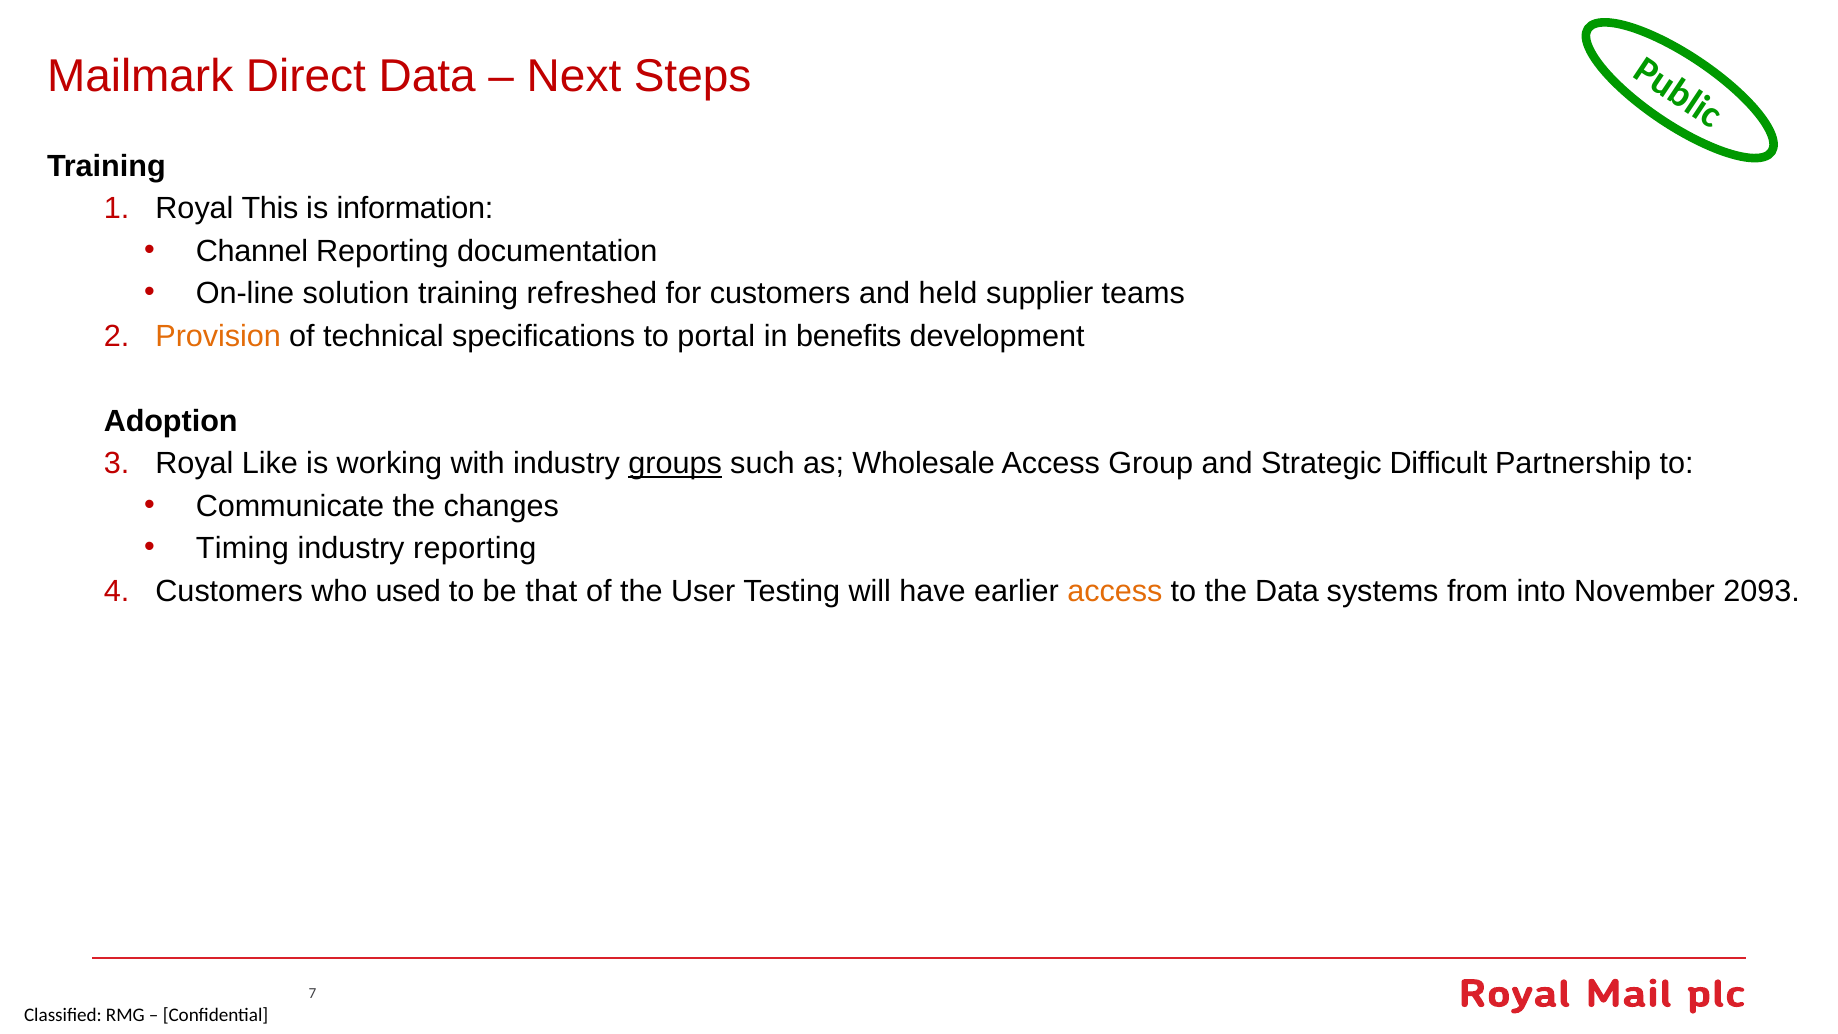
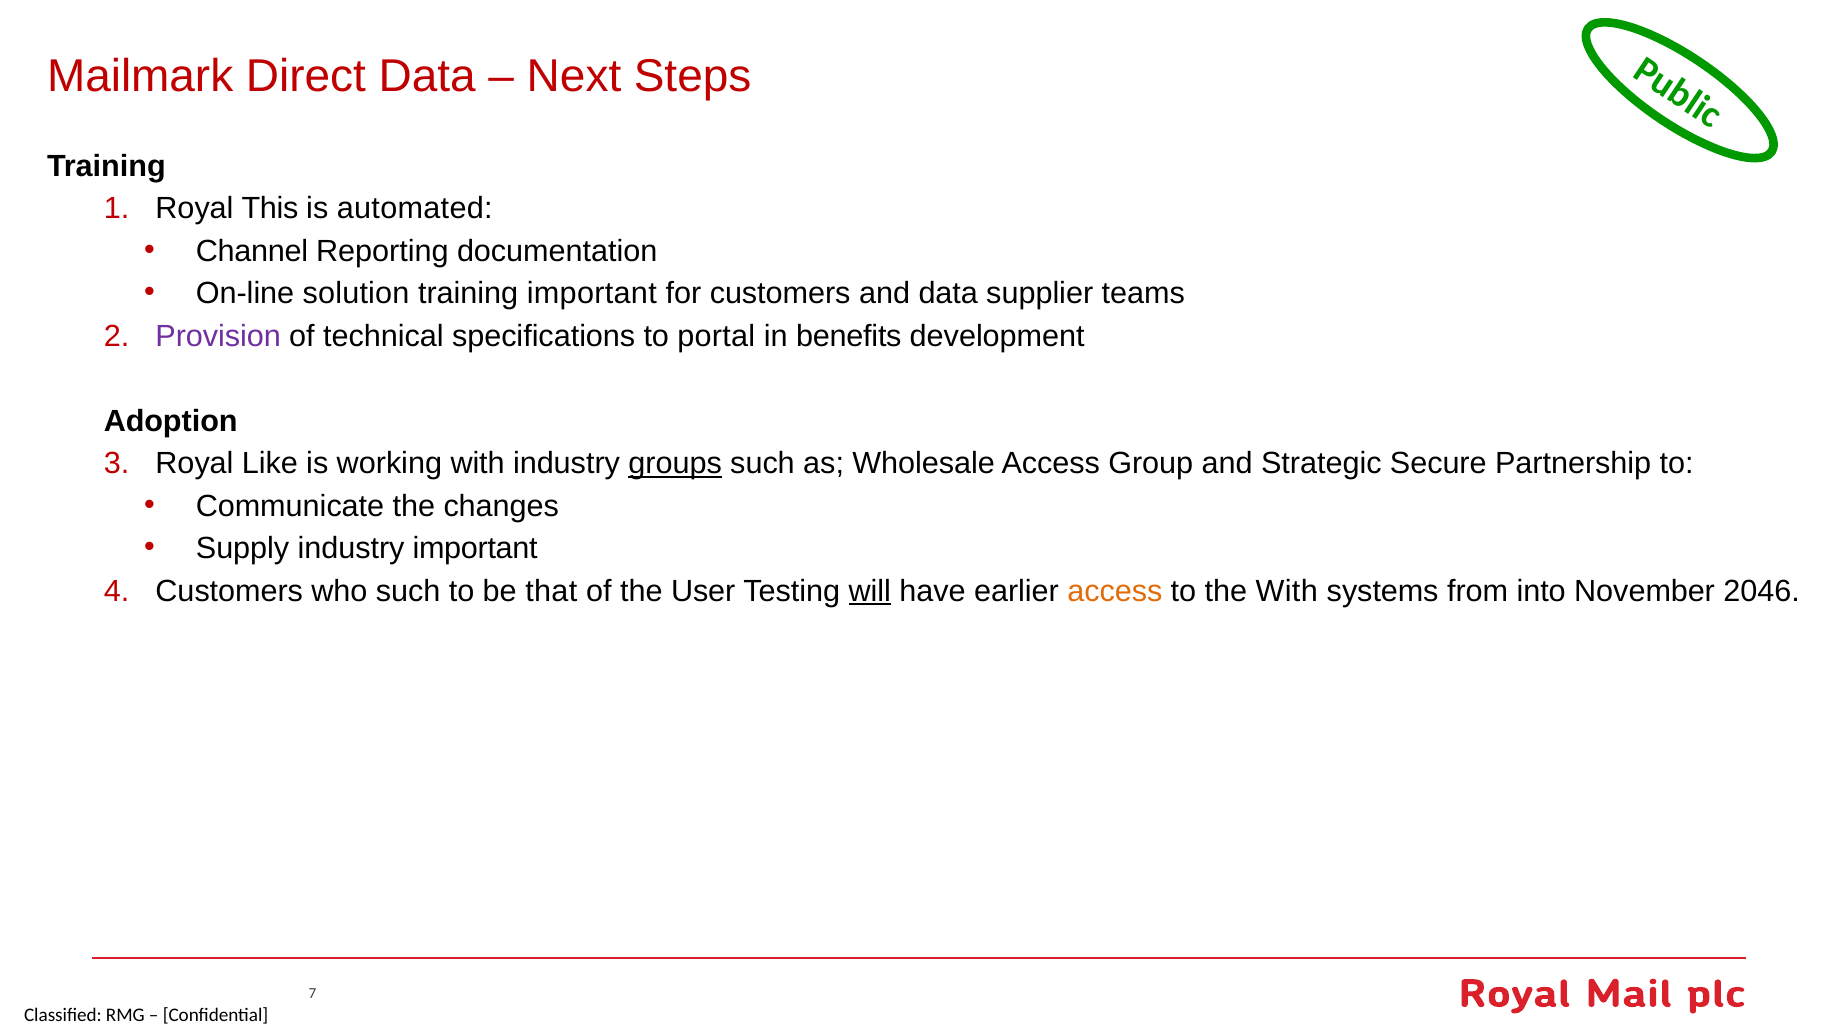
information: information -> automated (415, 209)
training refreshed: refreshed -> important (592, 293)
and held: held -> data (948, 293)
Provision colour: orange -> purple (218, 336)
Difficult: Difficult -> Secure (1438, 463)
Timing: Timing -> Supply (243, 548)
industry reporting: reporting -> important (475, 548)
who used: used -> such (408, 591)
will underline: none -> present (870, 591)
the Data: Data -> With (1287, 591)
2093: 2093 -> 2046 (1762, 591)
